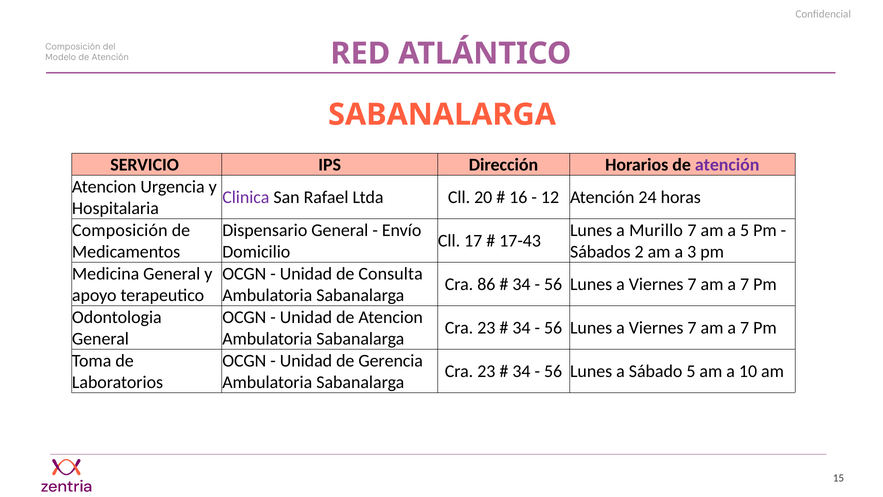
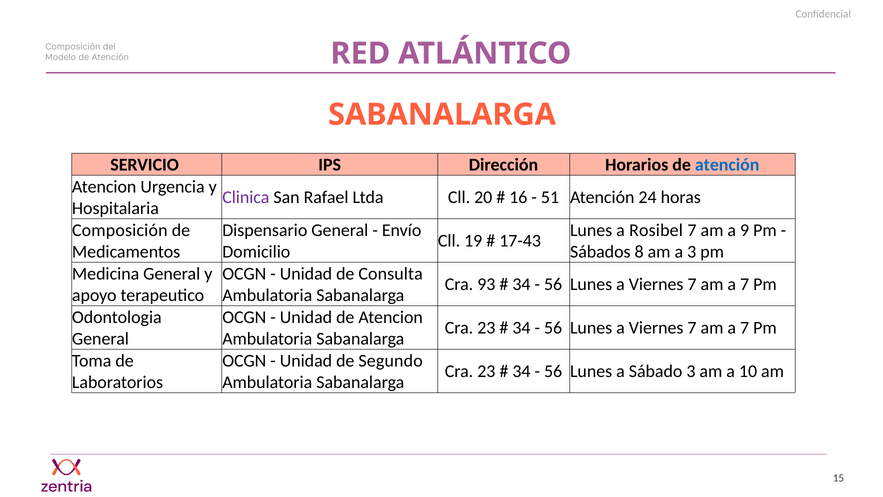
atención colour: purple -> blue (727, 165)
12: 12 -> 51 (550, 197)
Murillo: Murillo -> Rosibel (656, 230)
a 5: 5 -> 9 (745, 230)
17: 17 -> 19 (473, 241)
2: 2 -> 8 (639, 252)
86: 86 -> 93 (486, 284)
Gerencia: Gerencia -> Segundo (391, 361)
Sábado 5: 5 -> 3 (691, 371)
